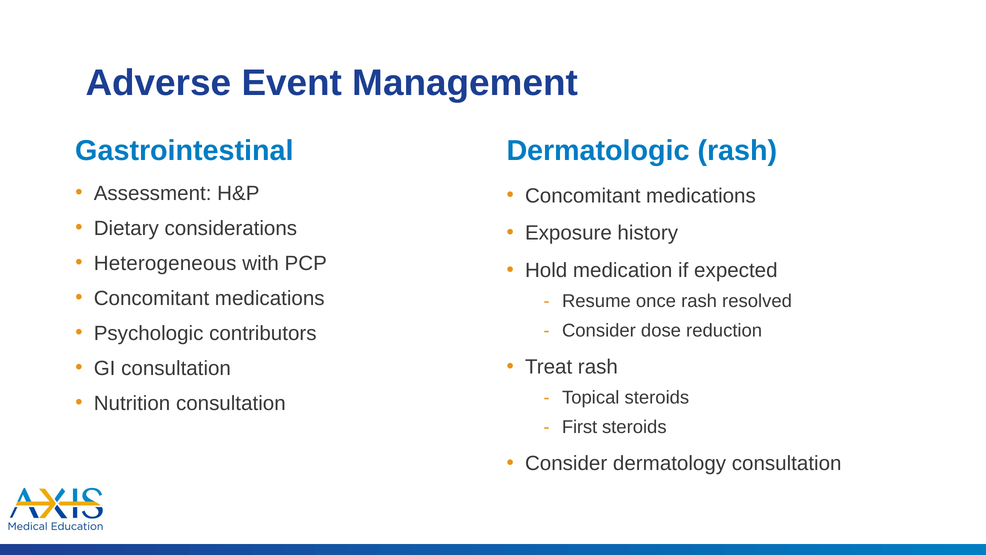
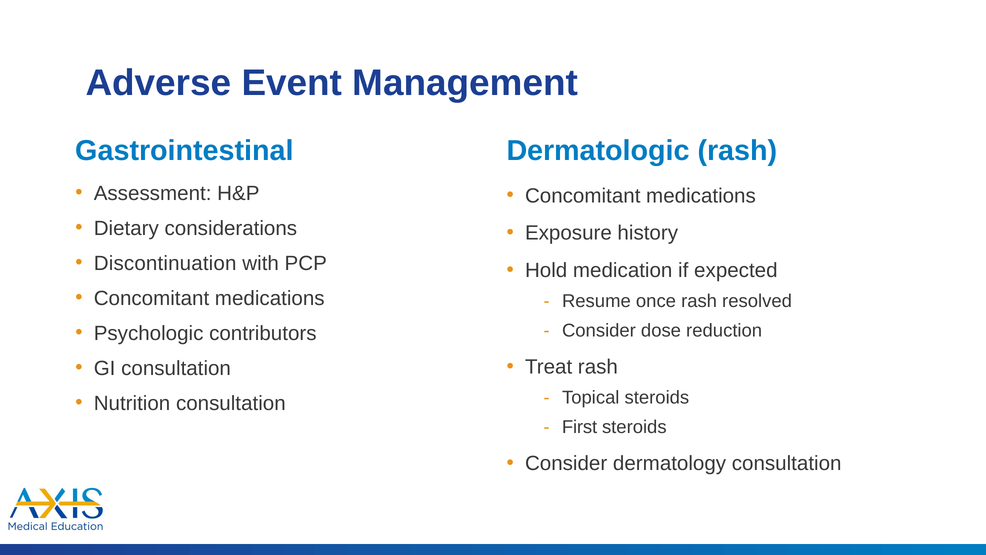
Heterogeneous: Heterogeneous -> Discontinuation (165, 263)
